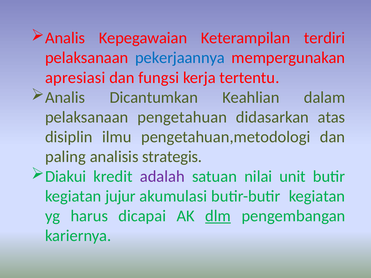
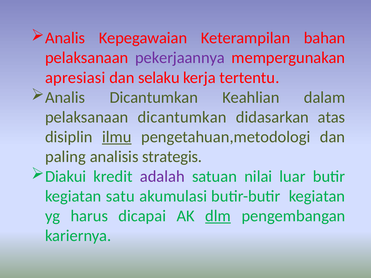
terdiri: terdiri -> bahan (325, 38)
pekerjaannya colour: blue -> purple (180, 58)
fungsi: fungsi -> selaku (159, 78)
pelaksanaan pengetahuan: pengetahuan -> dicantumkan (182, 117)
ilmu underline: none -> present (117, 137)
unit: unit -> luar (293, 177)
jujur: jujur -> satu (120, 196)
